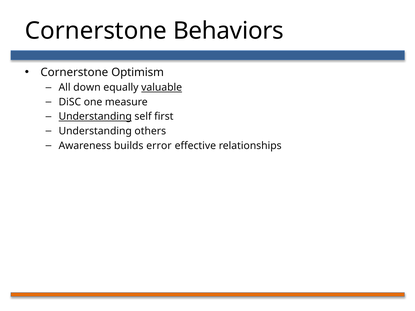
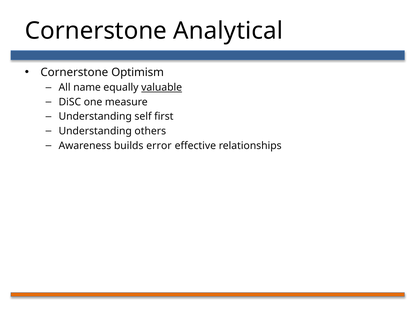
Behaviors: Behaviors -> Analytical (228, 31)
down: down -> name (87, 88)
Understanding underline: present -> none (95, 117)
